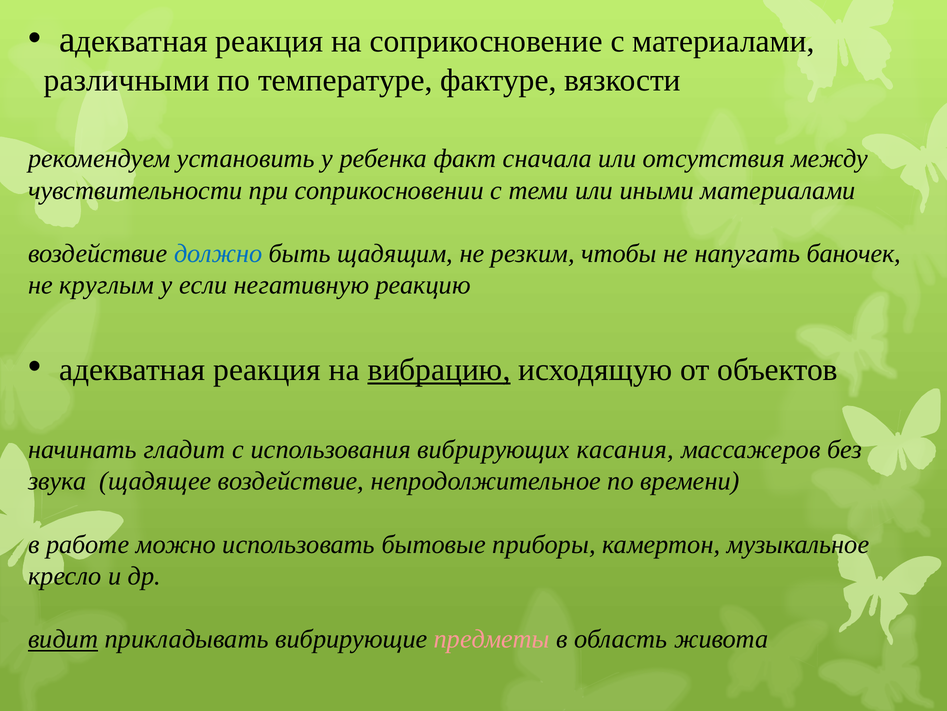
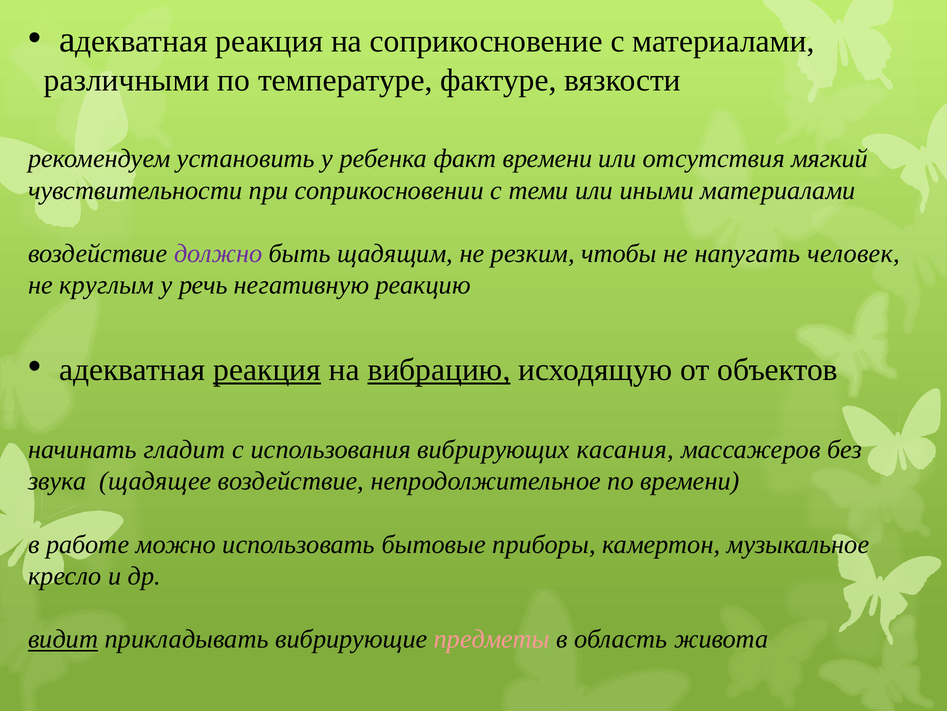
факт сначала: сначала -> времени (548, 159)
между: между -> мягкий (830, 159)
должно colour: blue -> purple (218, 253)
баночек: баночек -> человек (854, 253)
если: если -> речь (203, 285)
реакция underline: none -> present (267, 369)
